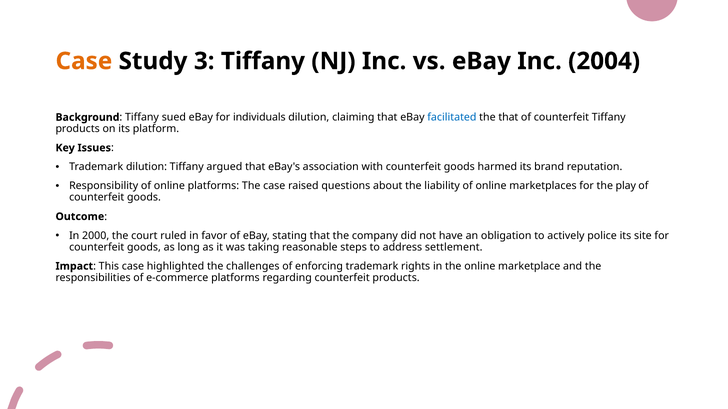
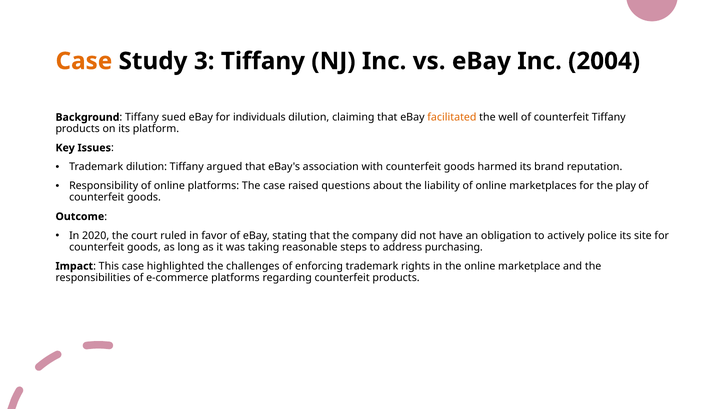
facilitated colour: blue -> orange (452, 117)
the that: that -> well (508, 117)
2000: 2000 -> 2020 (96, 236)
settlement: settlement -> purchasing (454, 247)
